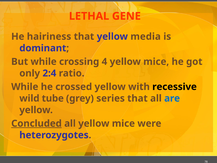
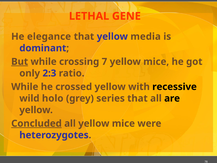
hairiness: hairiness -> elegance (49, 36)
But underline: none -> present (20, 62)
4: 4 -> 7 (104, 62)
2:4: 2:4 -> 2:3 (49, 73)
tube: tube -> holo (53, 98)
are colour: blue -> black (172, 98)
